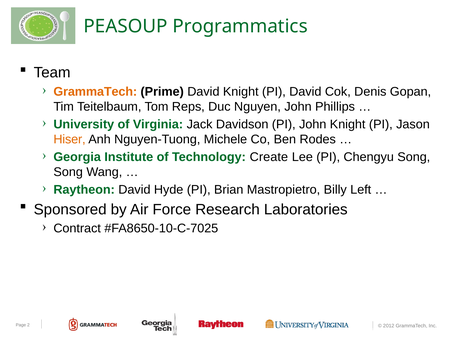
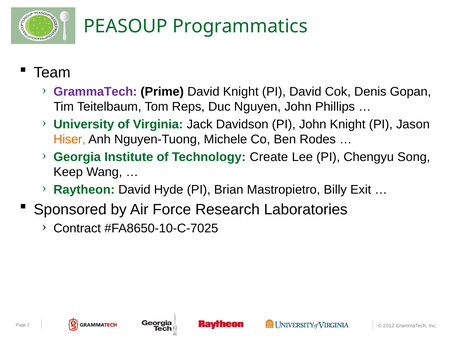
GrammaTech colour: orange -> purple (95, 92)
Song: Song -> Keep (68, 172)
Left: Left -> Exit (361, 190)
